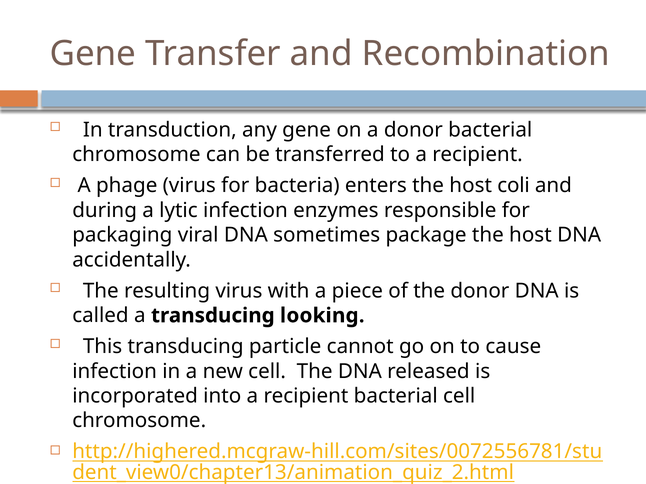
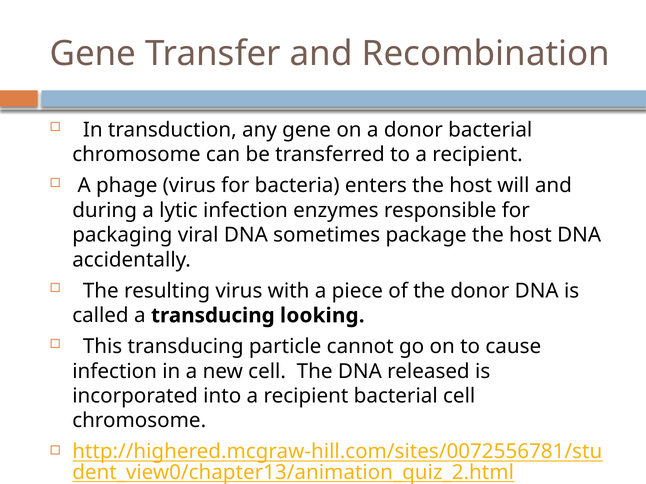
coli: coli -> will (513, 186)
